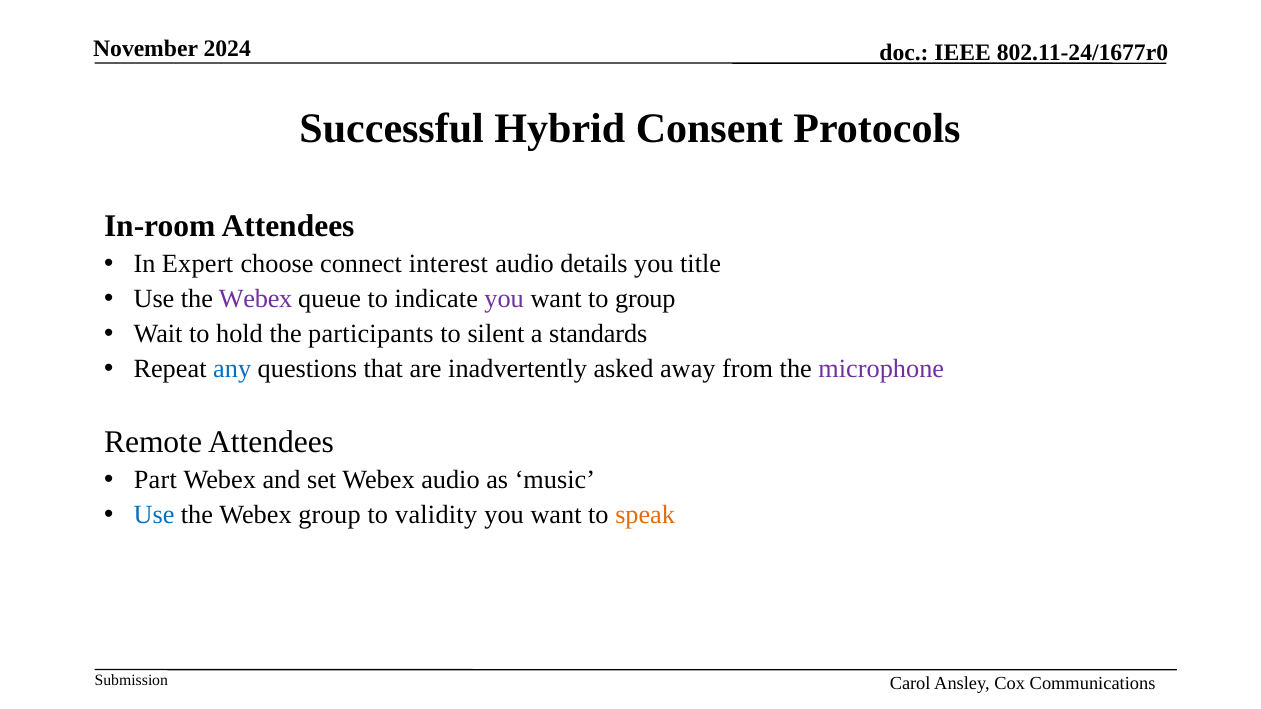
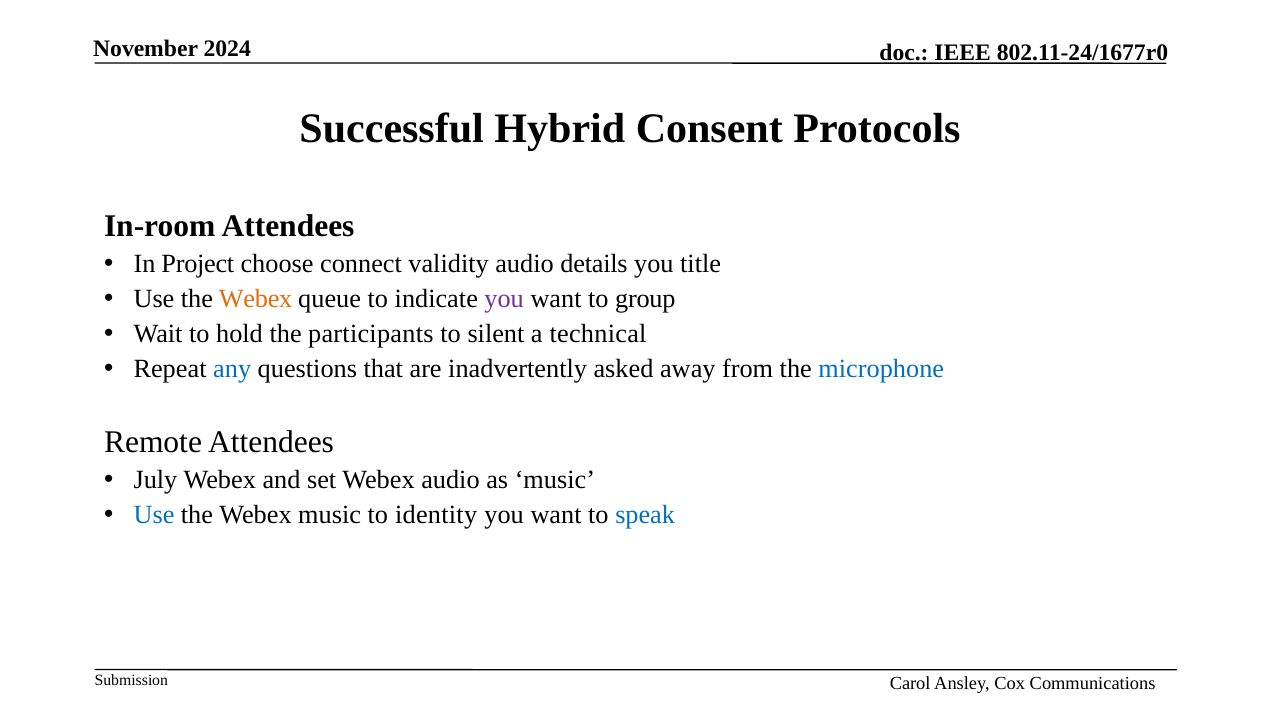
Expert: Expert -> Project (198, 264)
interest: interest -> validity (449, 264)
Webex colour: purple -> orange (256, 299)
standards: standards -> technical (598, 334)
microphone colour: purple -> blue (881, 369)
Part: Part -> July (155, 480)
Webex group: group -> music (330, 515)
validity: validity -> identity (436, 515)
speak colour: orange -> blue (645, 515)
